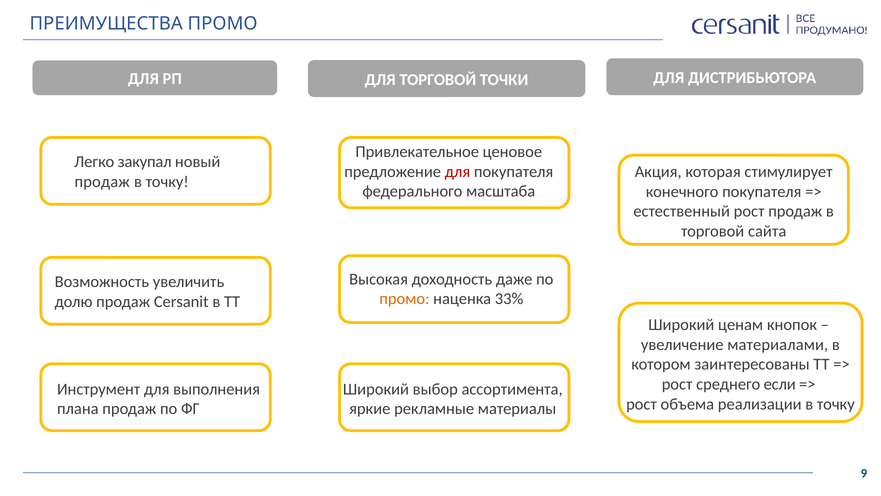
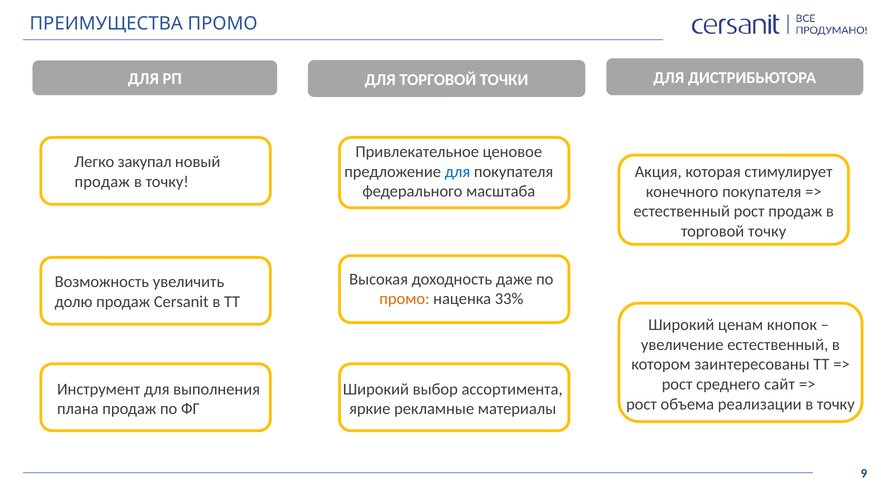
для colour: red -> blue (458, 171)
торговой сайта: сайта -> точку (767, 231)
увеличение материалами: материалами -> естественный (778, 344)
если: если -> сайт (780, 384)
